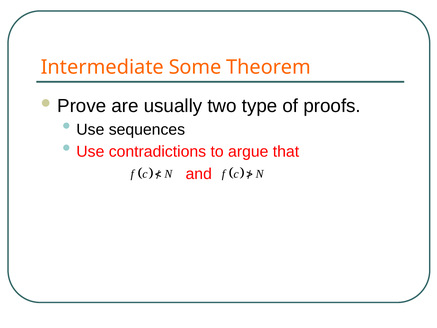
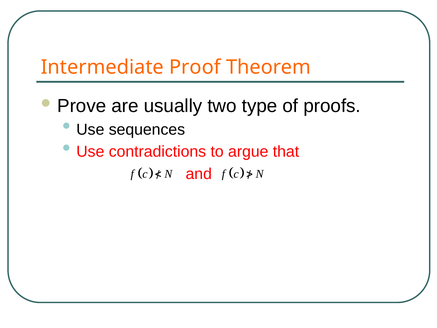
Some: Some -> Proof (195, 67)
